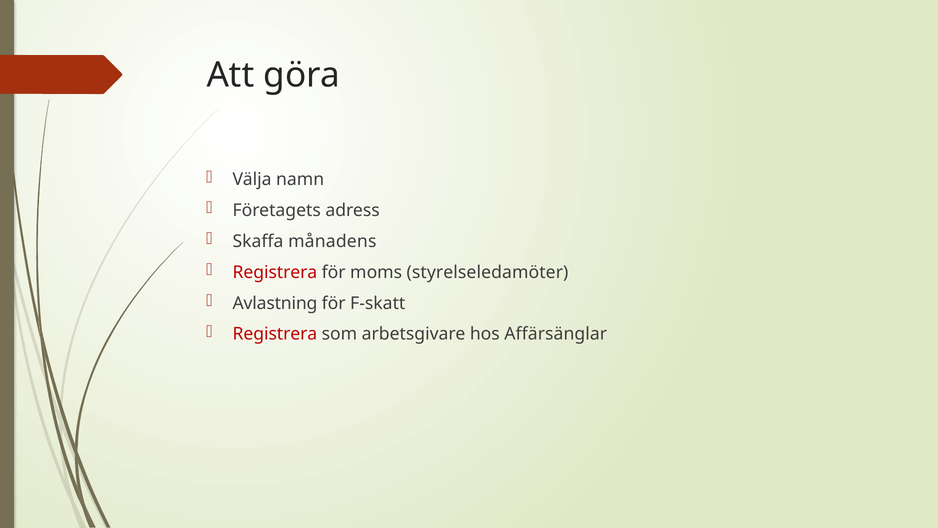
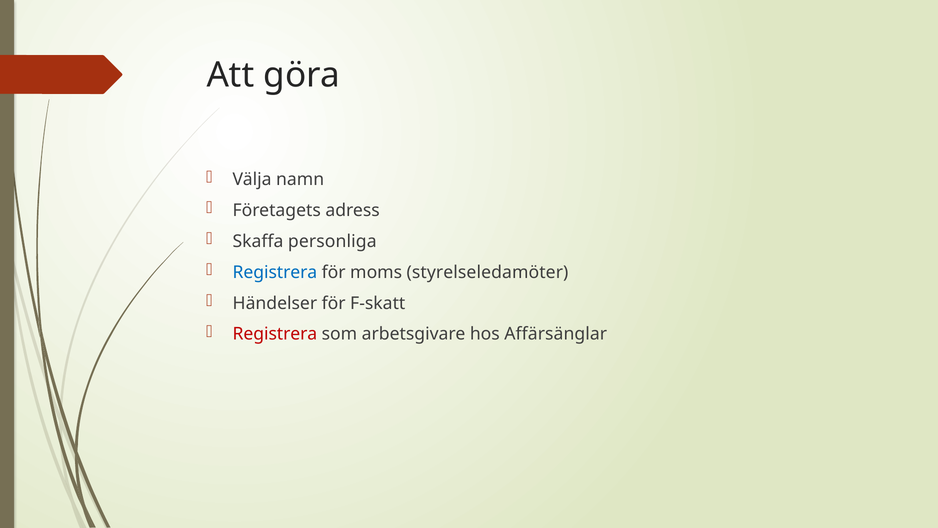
månadens: månadens -> personliga (332, 241)
Registrera colour: red -> blue (275, 272)
Avlastning: Avlastning -> Händelser (275, 303)
